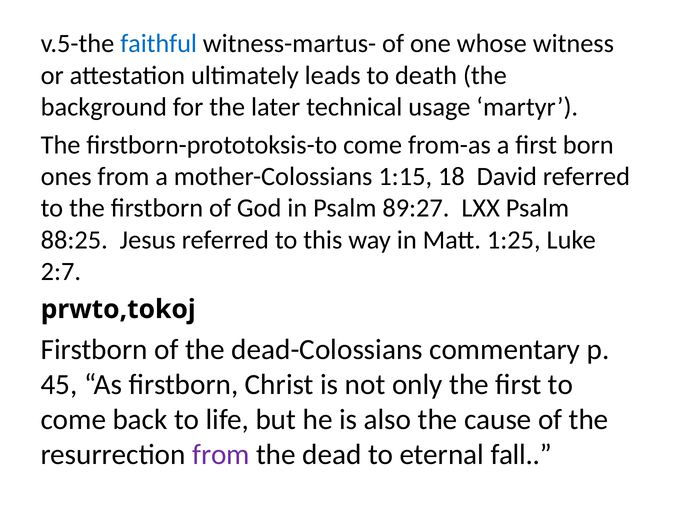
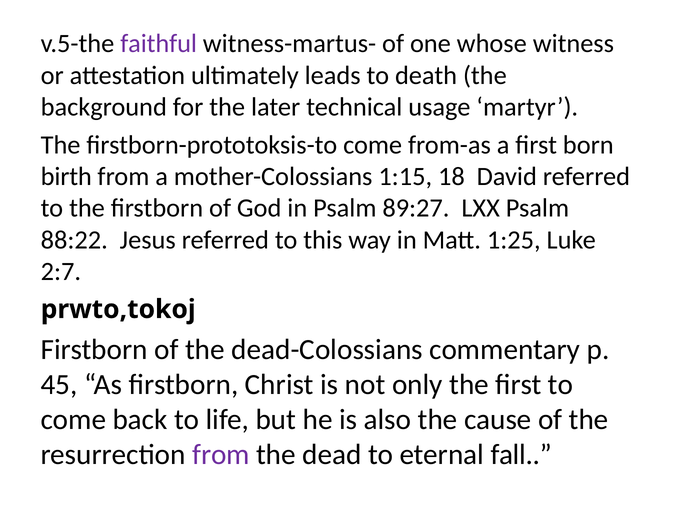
faithful colour: blue -> purple (159, 44)
ones: ones -> birth (66, 177)
88:25: 88:25 -> 88:22 (74, 240)
